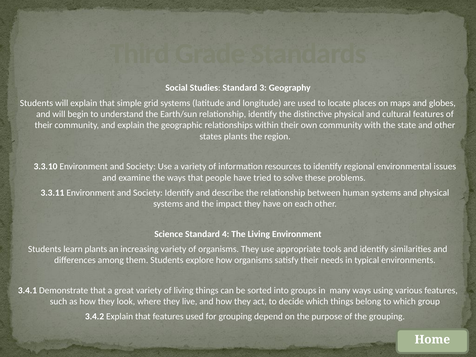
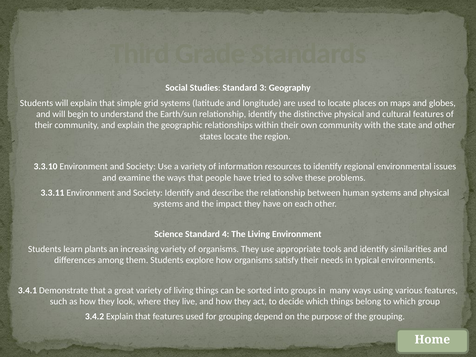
states plants: plants -> locate (236, 136)
